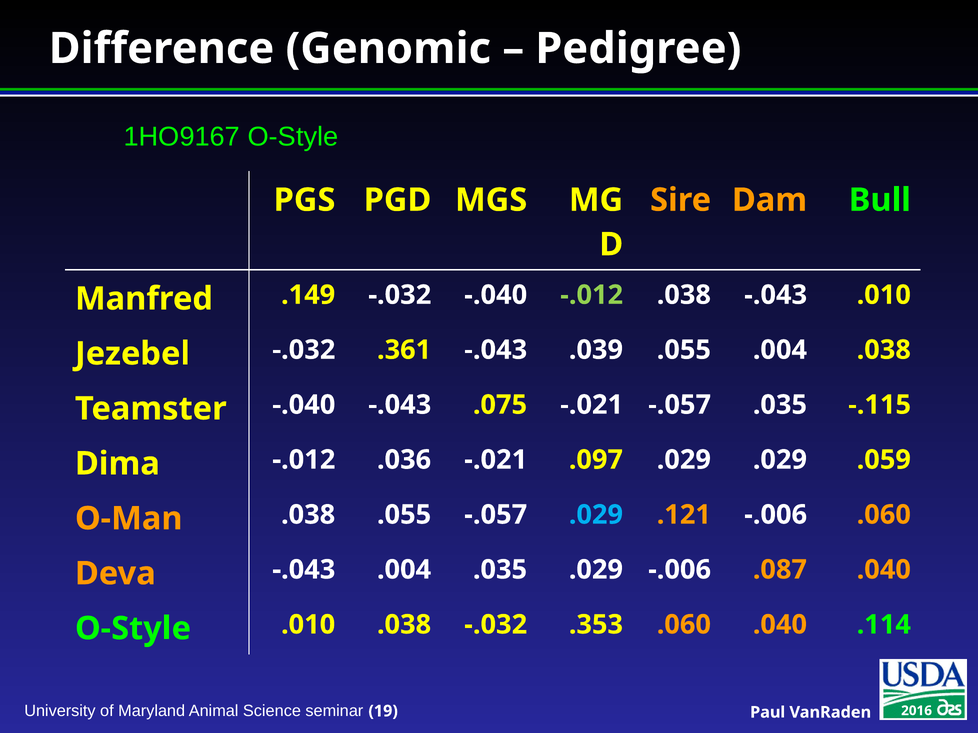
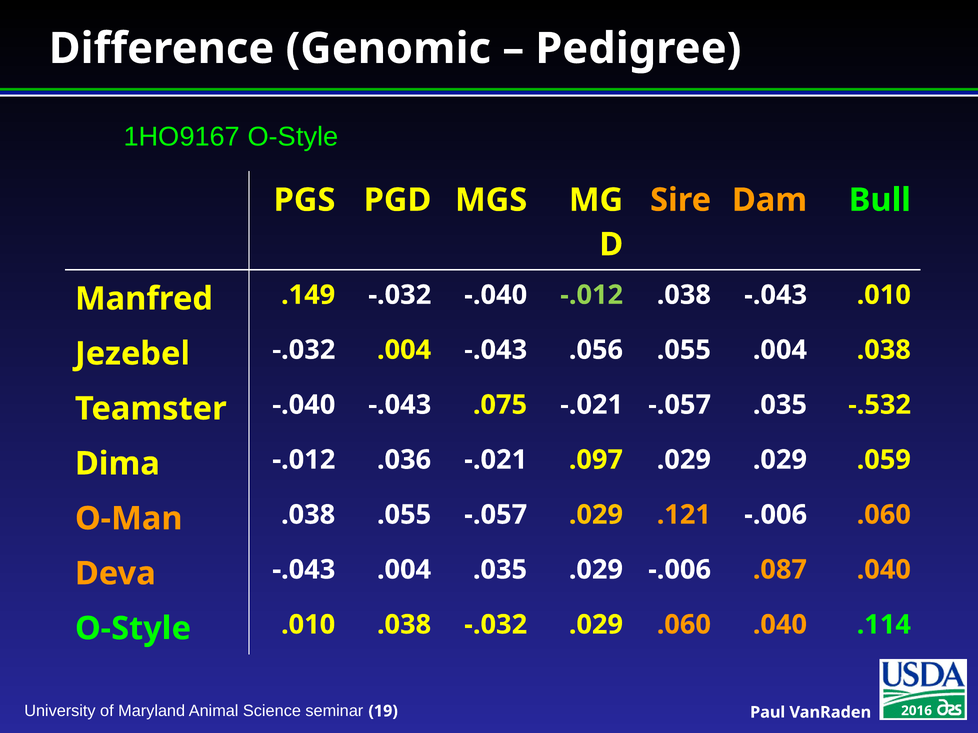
-.032 .361: .361 -> .004 (404, 350)
.039: .039 -> .056 (596, 350)
-.115: -.115 -> -.532 (880, 405)
.029 colour: light blue -> yellow (596, 515)
-.032 .353: .353 -> .029 (596, 625)
